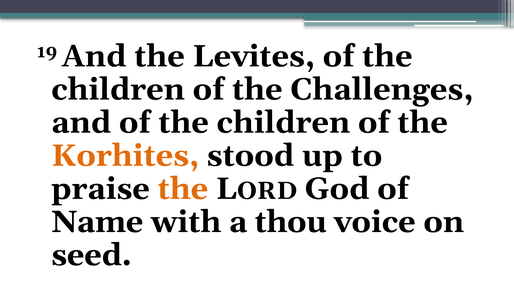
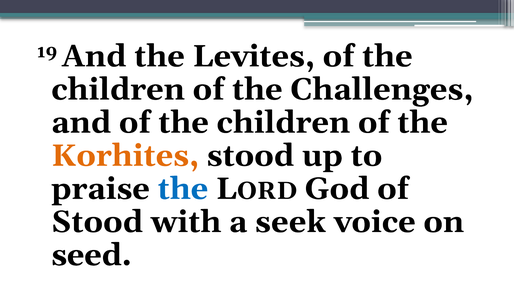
the colour: orange -> blue (183, 189)
Name: Name -> Stood (97, 222)
thou: thou -> seek (291, 222)
